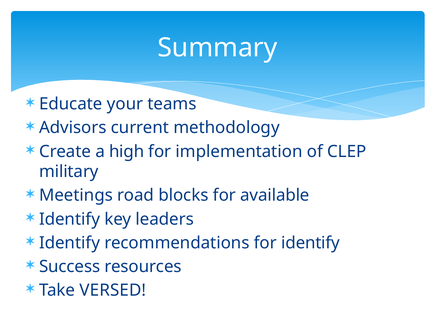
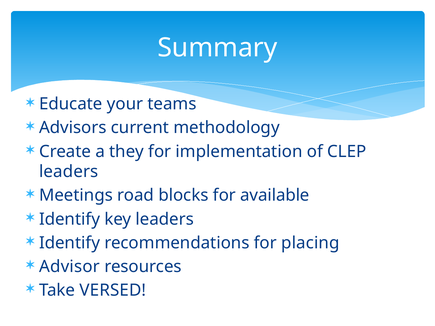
high: high -> they (127, 152)
military: military -> leaders (69, 172)
for identify: identify -> placing (310, 243)
Success: Success -> Advisor (69, 267)
